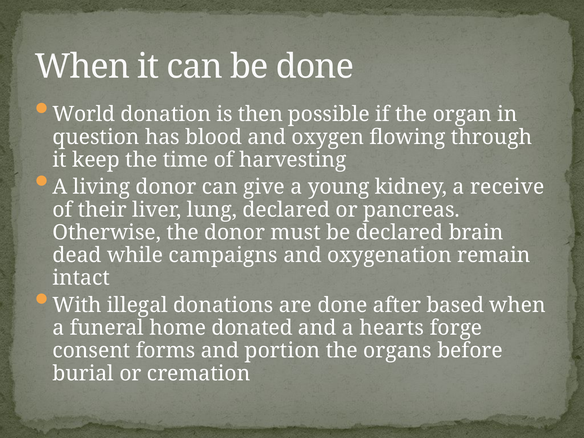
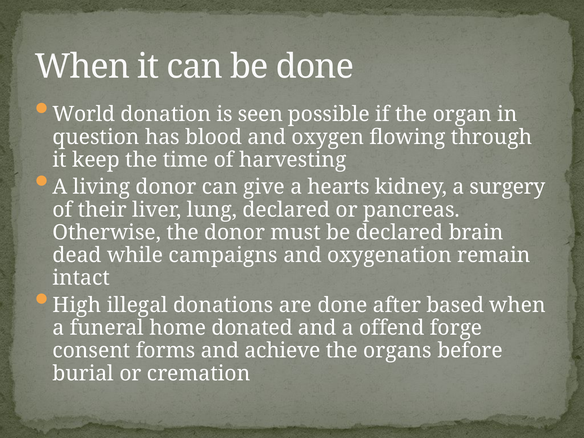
then: then -> seen (260, 114)
young: young -> hearts (339, 187)
receive: receive -> surgery (507, 187)
With: With -> High (77, 305)
hearts: hearts -> offend (392, 328)
portion: portion -> achieve (283, 351)
